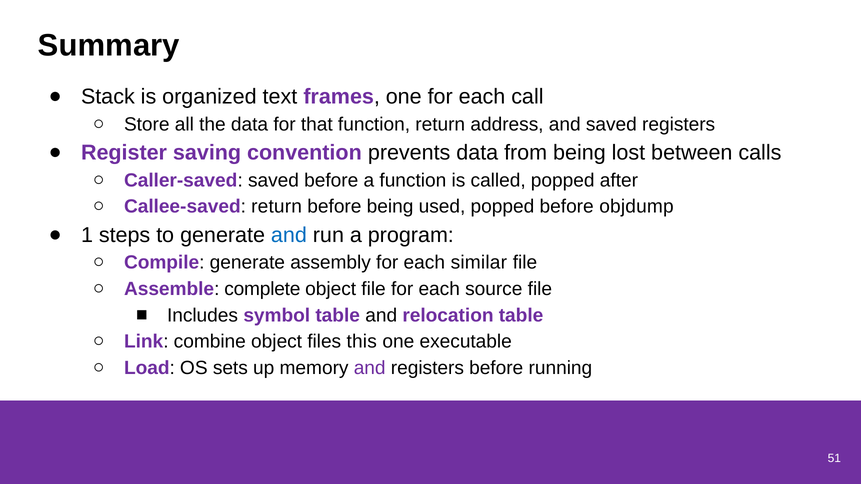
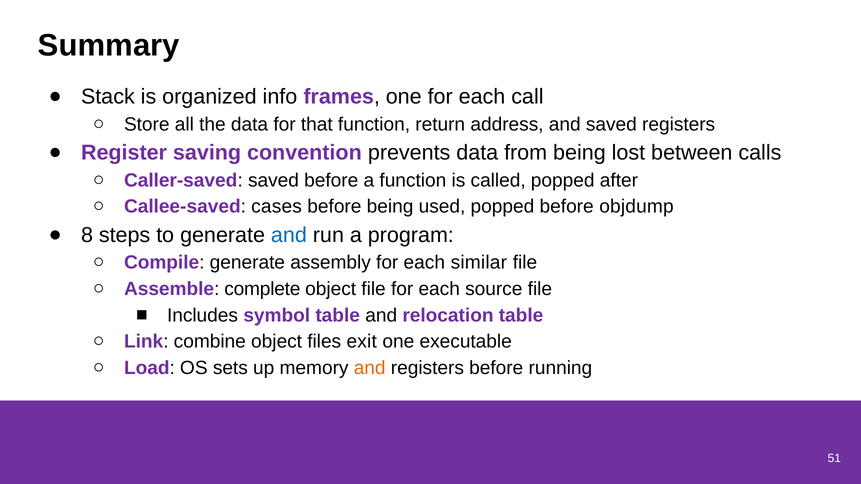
text: text -> info (280, 97)
Callee-saved return: return -> cases (277, 207)
1: 1 -> 8 (87, 235)
this: this -> exit (362, 342)
and colour: purple -> orange (370, 368)
